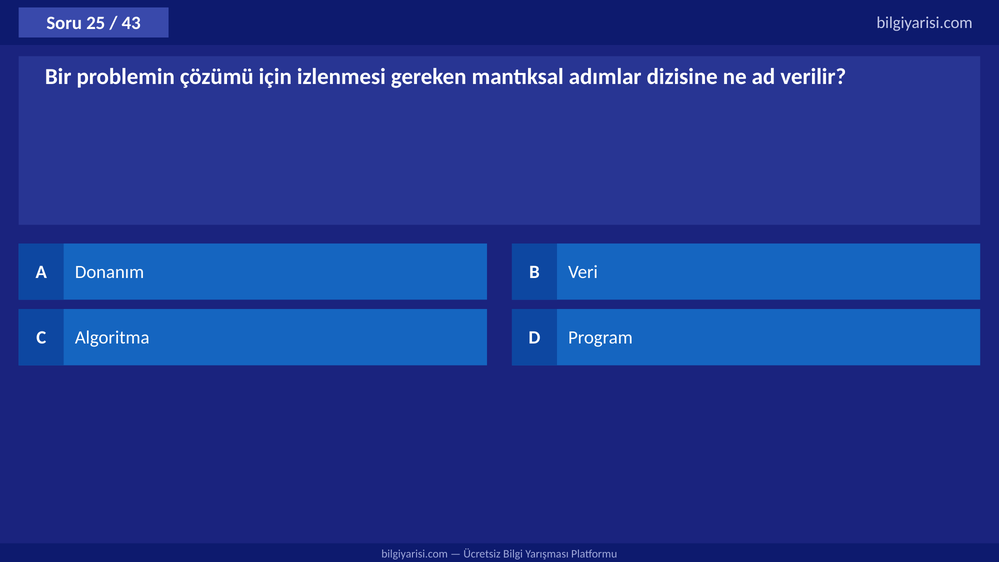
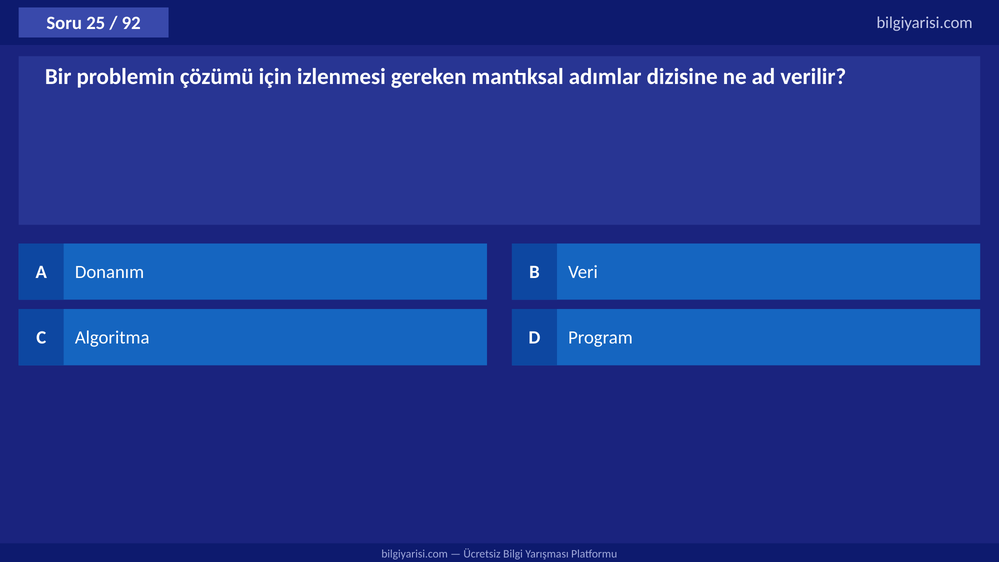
43: 43 -> 92 (131, 23)
